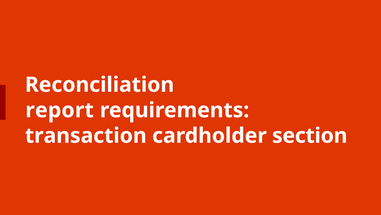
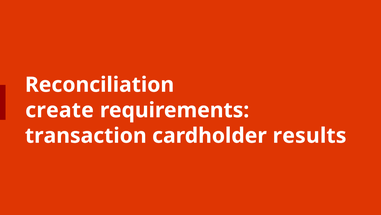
report: report -> create (60, 110)
section: section -> results (310, 135)
